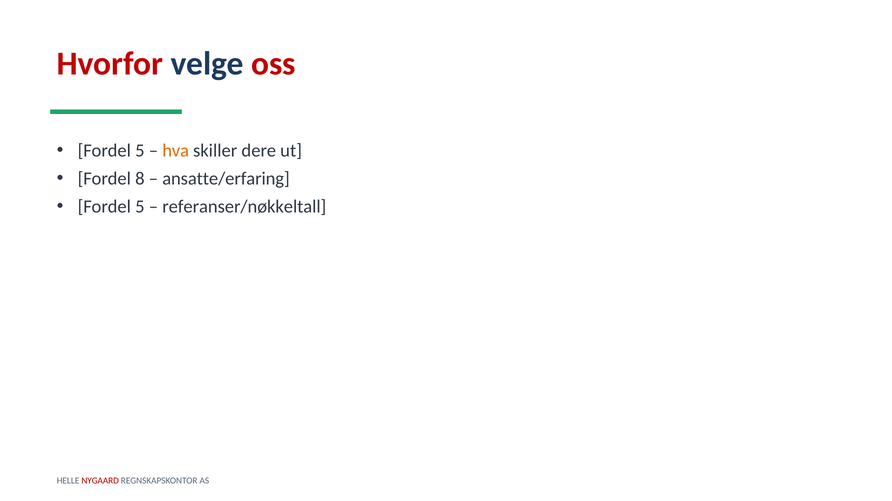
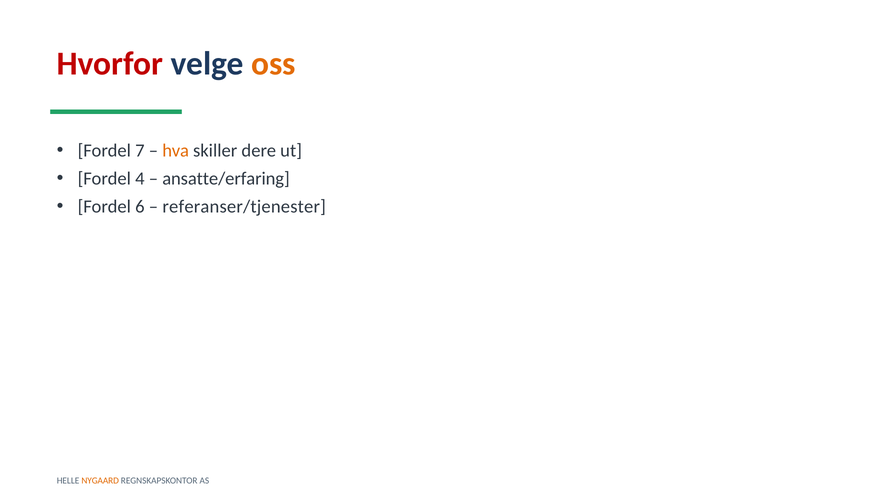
oss colour: red -> orange (273, 64)
5: 5 -> 7 (140, 151)
8: 8 -> 4 (140, 179)
5: 5 -> 6 (140, 207)
referanser/nøkkeltall: referanser/nøkkeltall -> referanser/tjenester (244, 207)
NYGAARD colour: red -> orange (100, 481)
